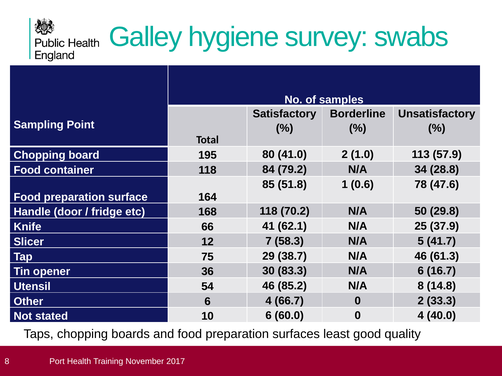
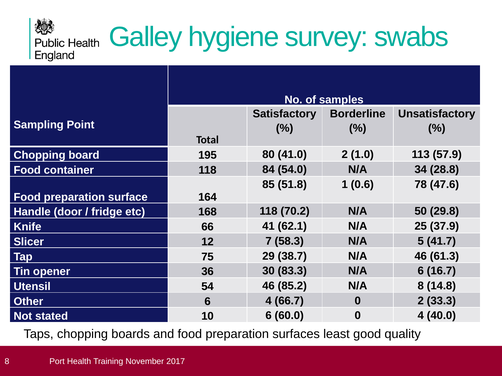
79.2: 79.2 -> 54.0 (292, 170)
